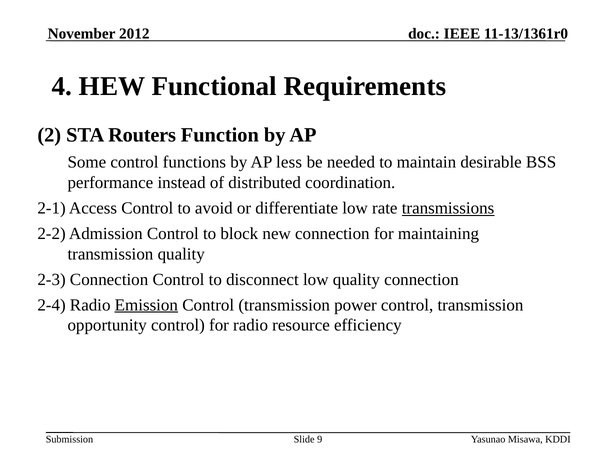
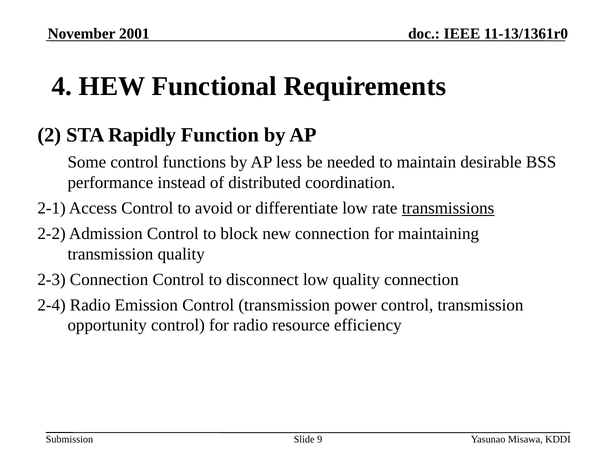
2012: 2012 -> 2001 (134, 34)
Routers: Routers -> Rapidly (142, 135)
Emission underline: present -> none (146, 305)
